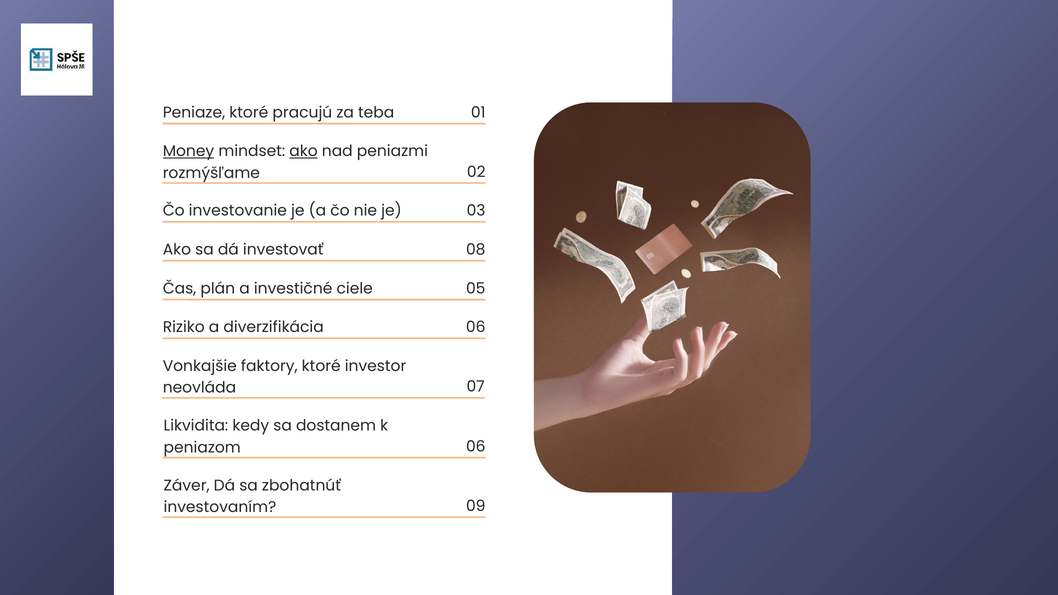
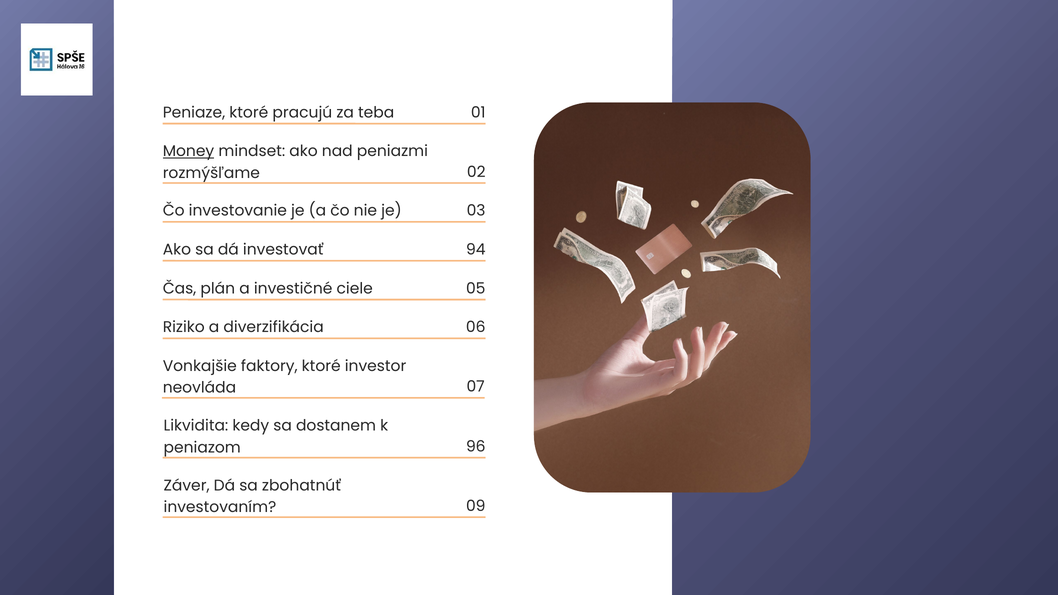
ako underline: present -> none (304, 151)
08: 08 -> 94 (476, 250)
peniazom 06: 06 -> 96 (476, 447)
